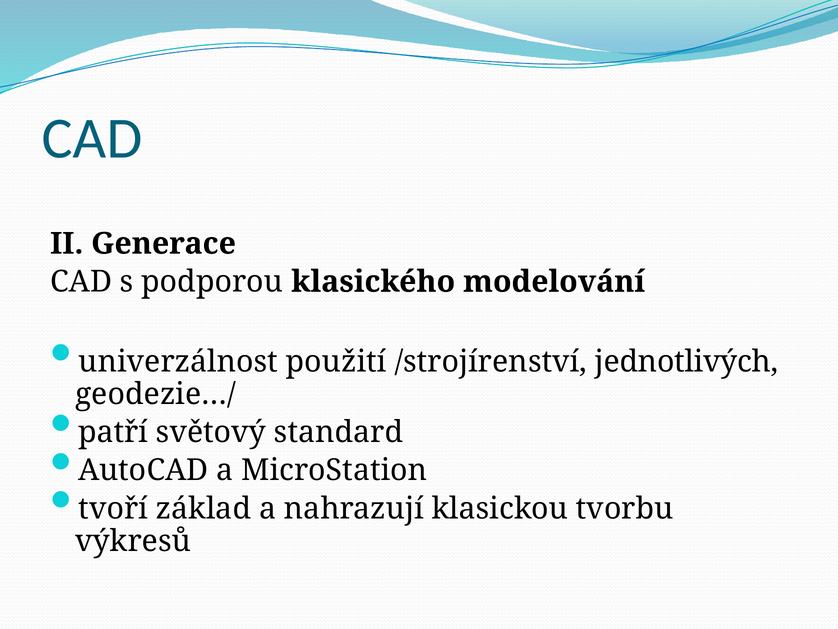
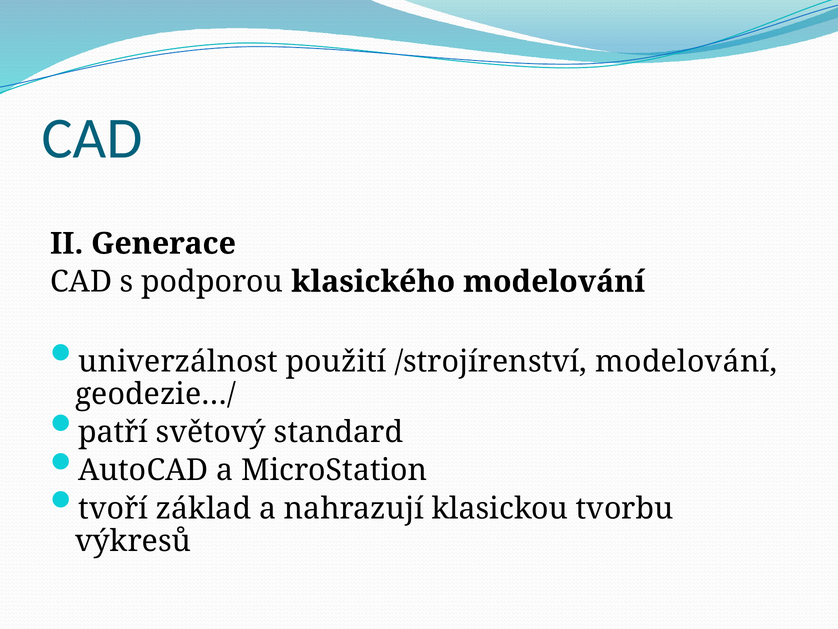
/strojírenství jednotlivých: jednotlivých -> modelování (686, 361)
